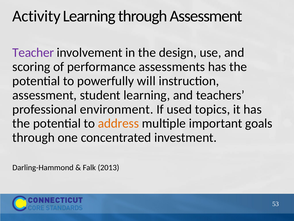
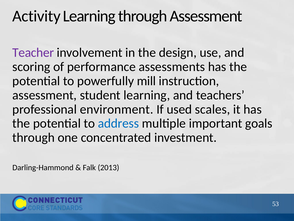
will: will -> mill (146, 81)
topics: topics -> scales (213, 109)
address colour: orange -> blue (118, 123)
